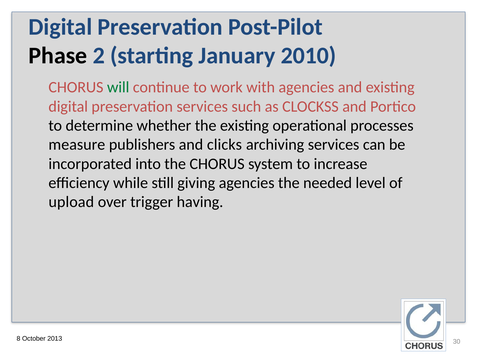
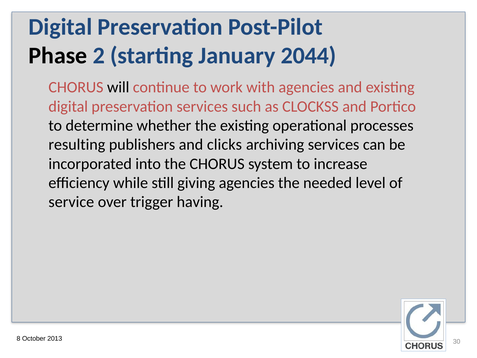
2010: 2010 -> 2044 (309, 56)
will colour: green -> black (118, 87)
measure: measure -> resulting (77, 145)
upload: upload -> service (71, 202)
